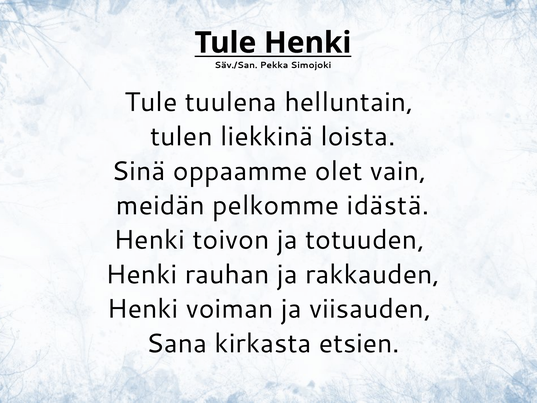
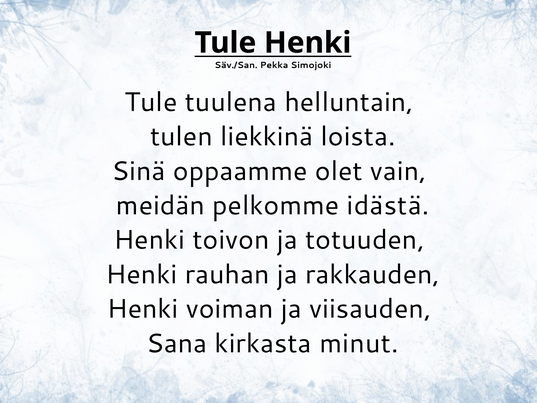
etsien: etsien -> minut (359, 343)
